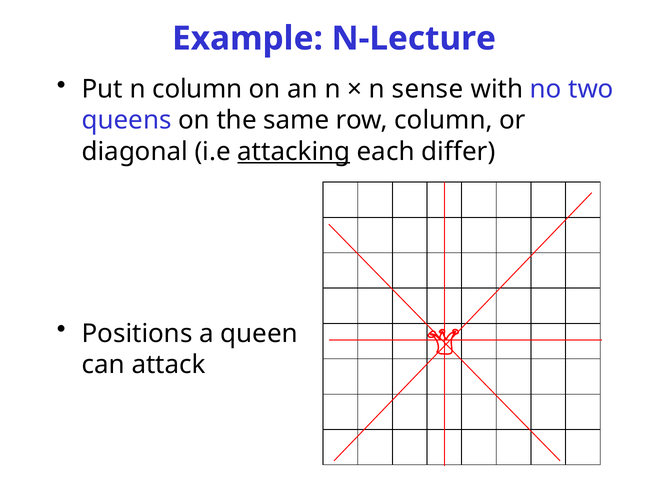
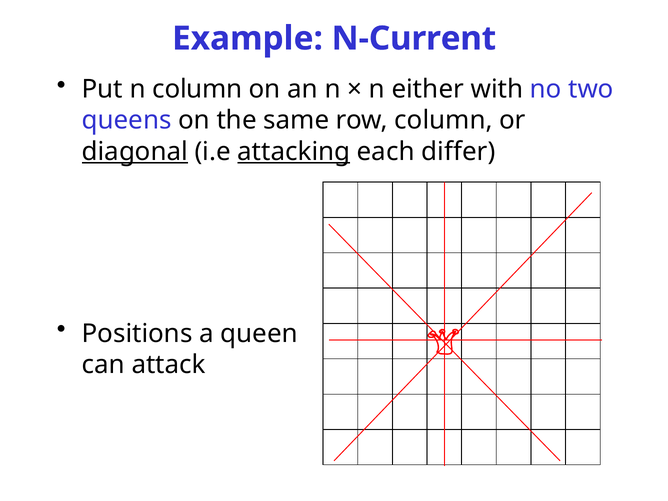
N-Lecture: N-Lecture -> N-Current (414, 38)
sense: sense -> either (428, 89)
diagonal underline: none -> present (135, 152)
